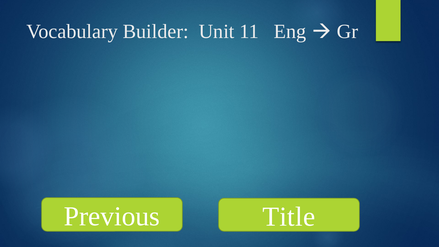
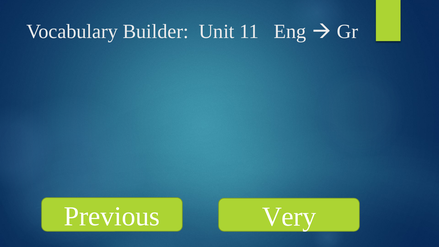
Title: Title -> Very (289, 217)
